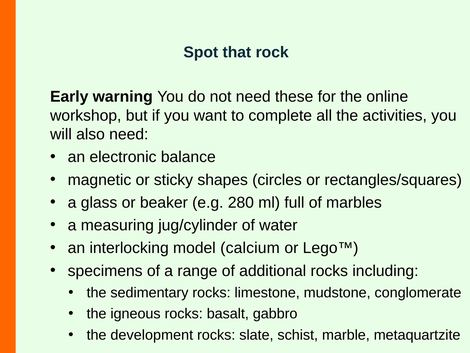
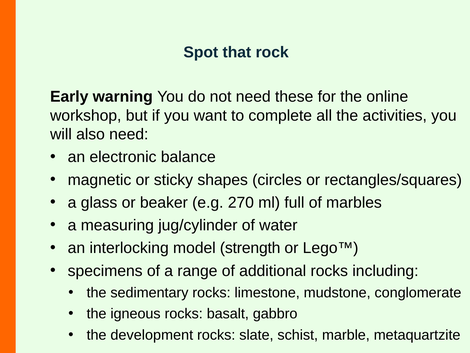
280: 280 -> 270 (241, 202)
calcium: calcium -> strength (250, 248)
